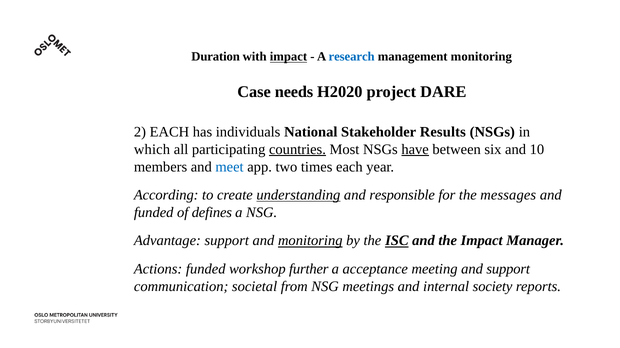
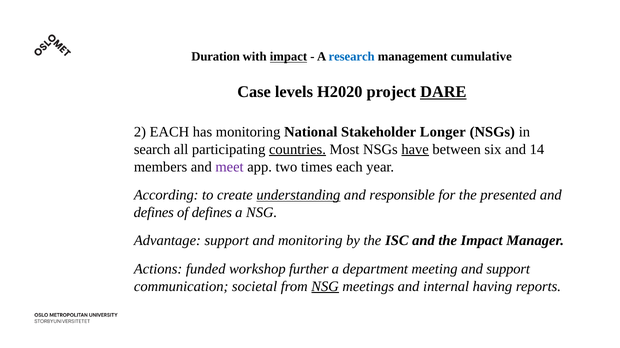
management monitoring: monitoring -> cumulative (481, 57)
needs: needs -> levels (294, 92)
DARE underline: none -> present (443, 92)
has individuals: individuals -> monitoring (248, 132)
Results: Results -> Longer (443, 132)
which: which -> search (152, 150)
10: 10 -> 14 (537, 150)
meet colour: blue -> purple (230, 167)
messages: messages -> presented (508, 195)
funded: funded -> defines (154, 213)
monitoring underline: present -> none (310, 241)
ISC underline: present -> none (397, 241)
acceptance: acceptance -> department (375, 269)
NSG underline: none -> present (325, 287)
society: society -> having (492, 287)
